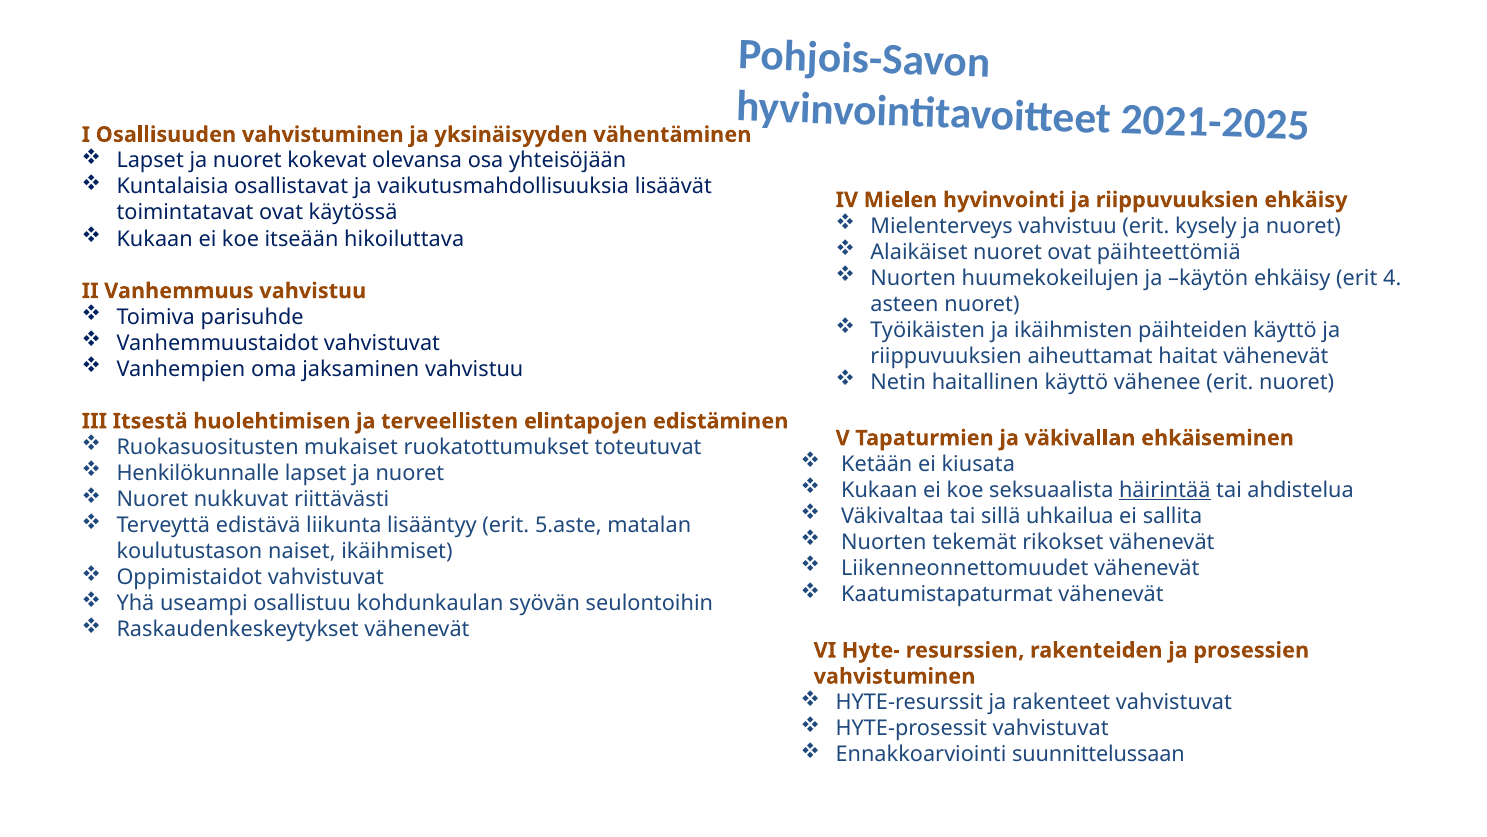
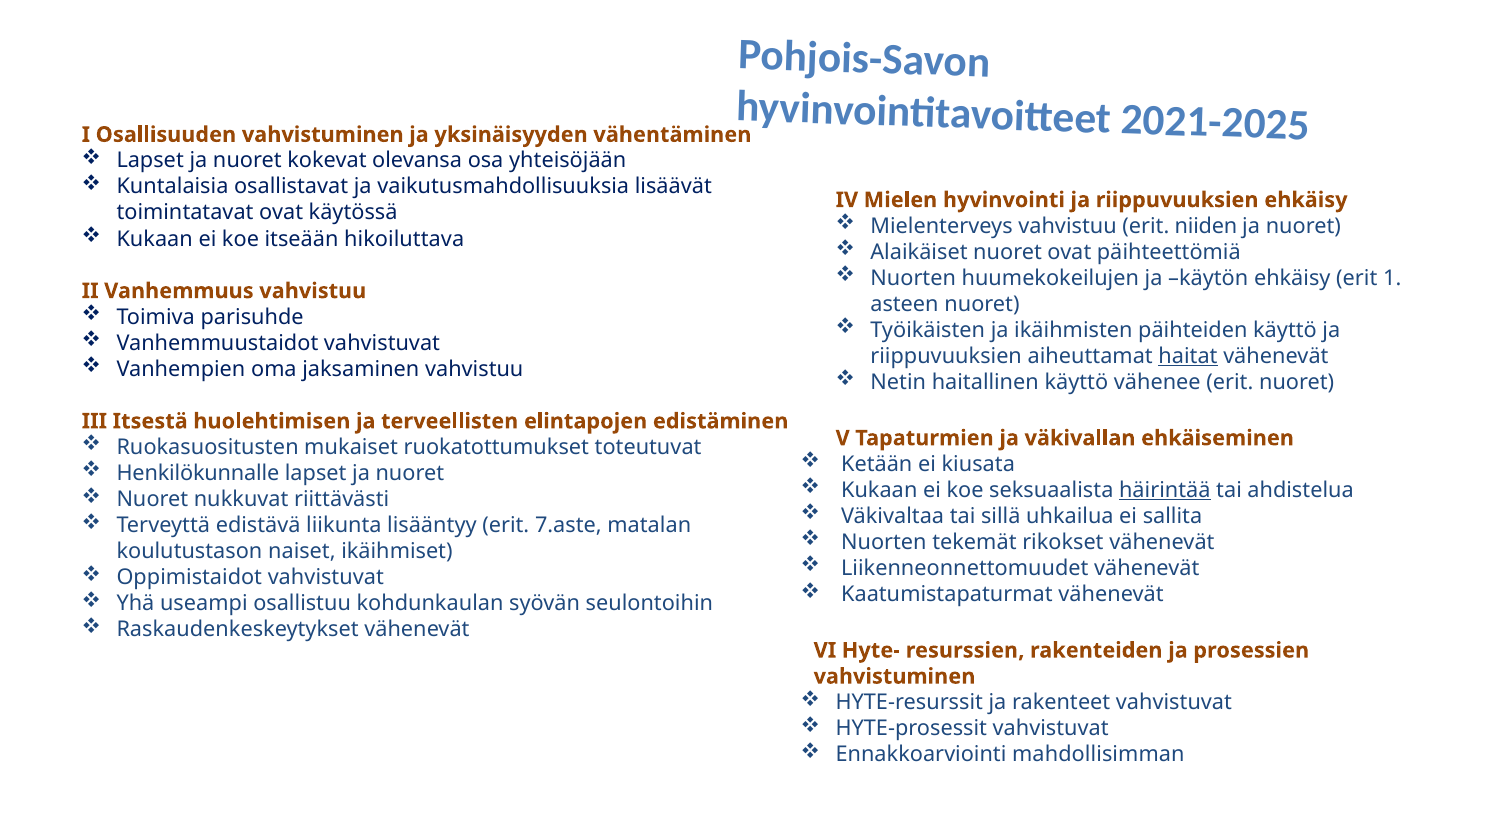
kysely: kysely -> niiden (1206, 226)
4: 4 -> 1 (1392, 278)
haitat underline: none -> present (1188, 356)
5.aste: 5.aste -> 7.aste (568, 525)
suunnittelussaan: suunnittelussaan -> mahdollisimman (1098, 754)
